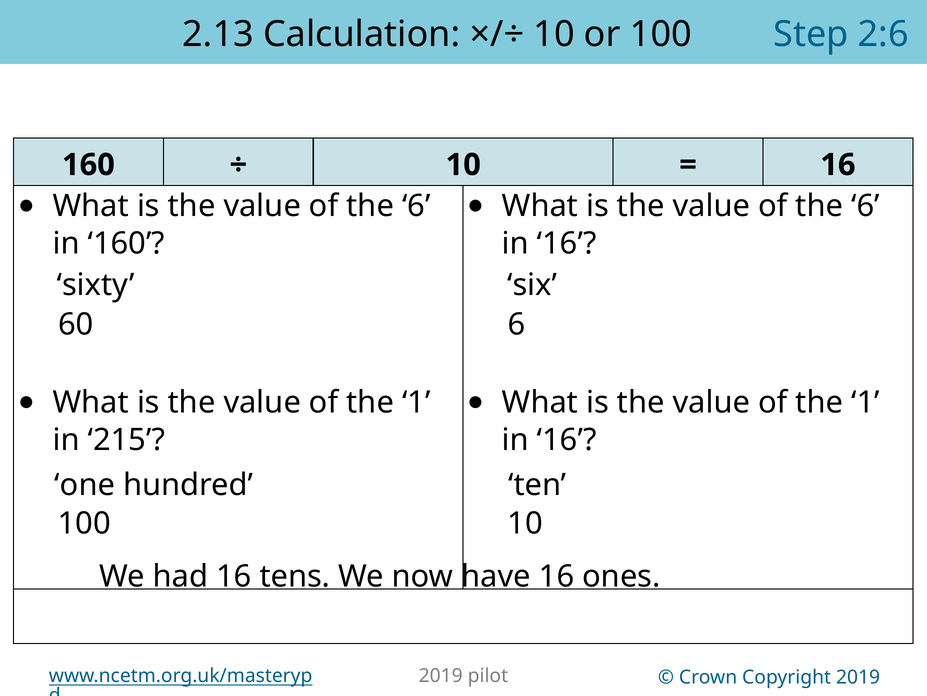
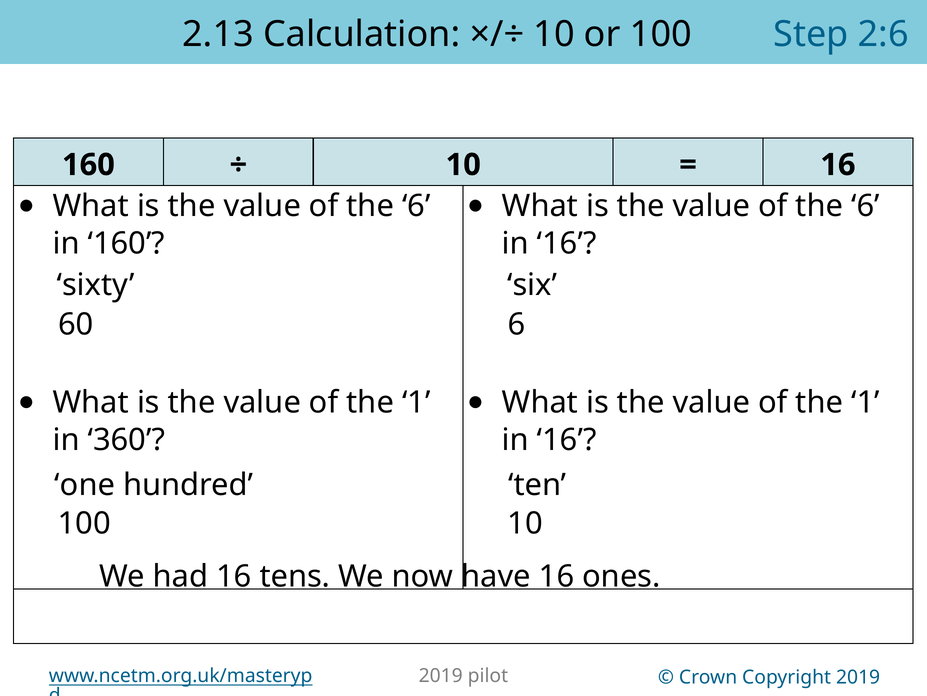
215: 215 -> 360 (126, 439)
